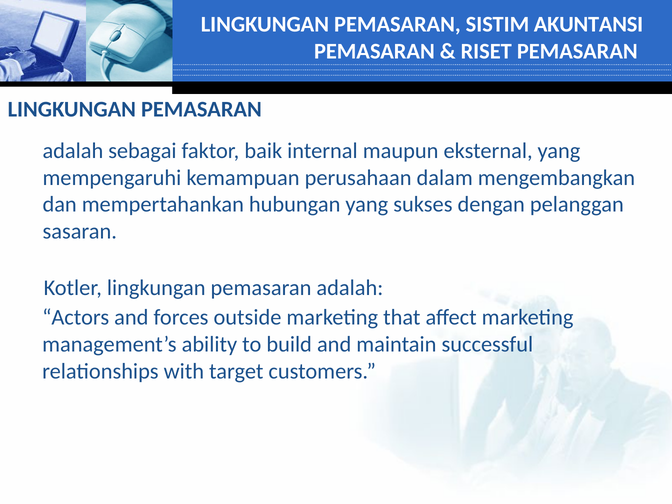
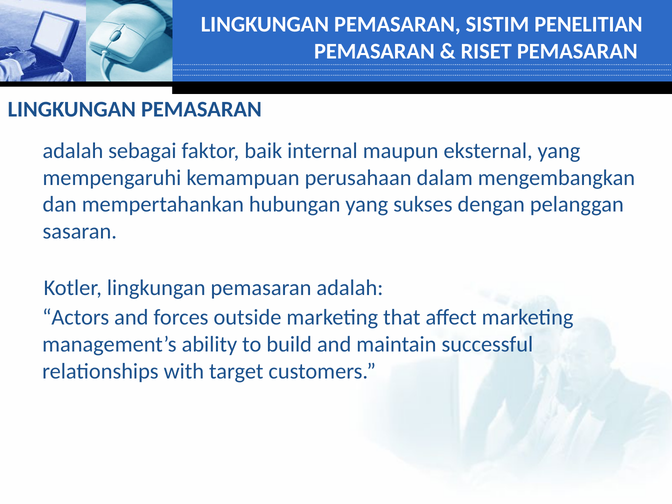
AKUNTANSI: AKUNTANSI -> PENELITIAN (588, 25)
